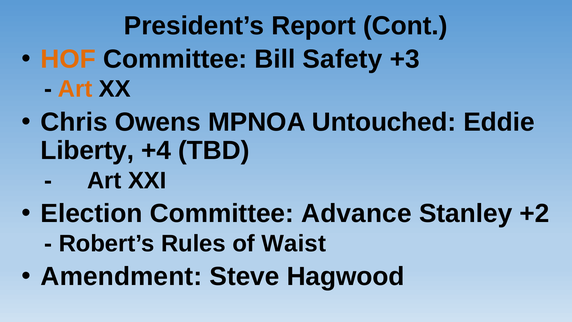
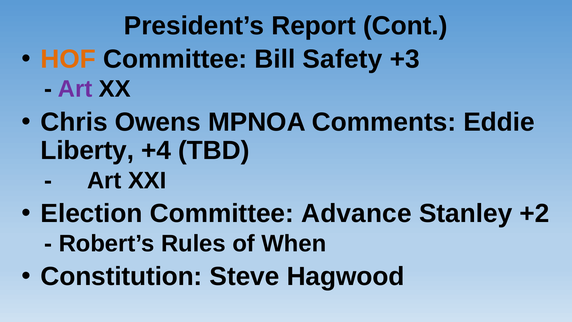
Art colour: orange -> purple (75, 89)
Untouched: Untouched -> Comments (384, 122)
Waist: Waist -> When (294, 243)
Amendment: Amendment -> Constitution (122, 276)
